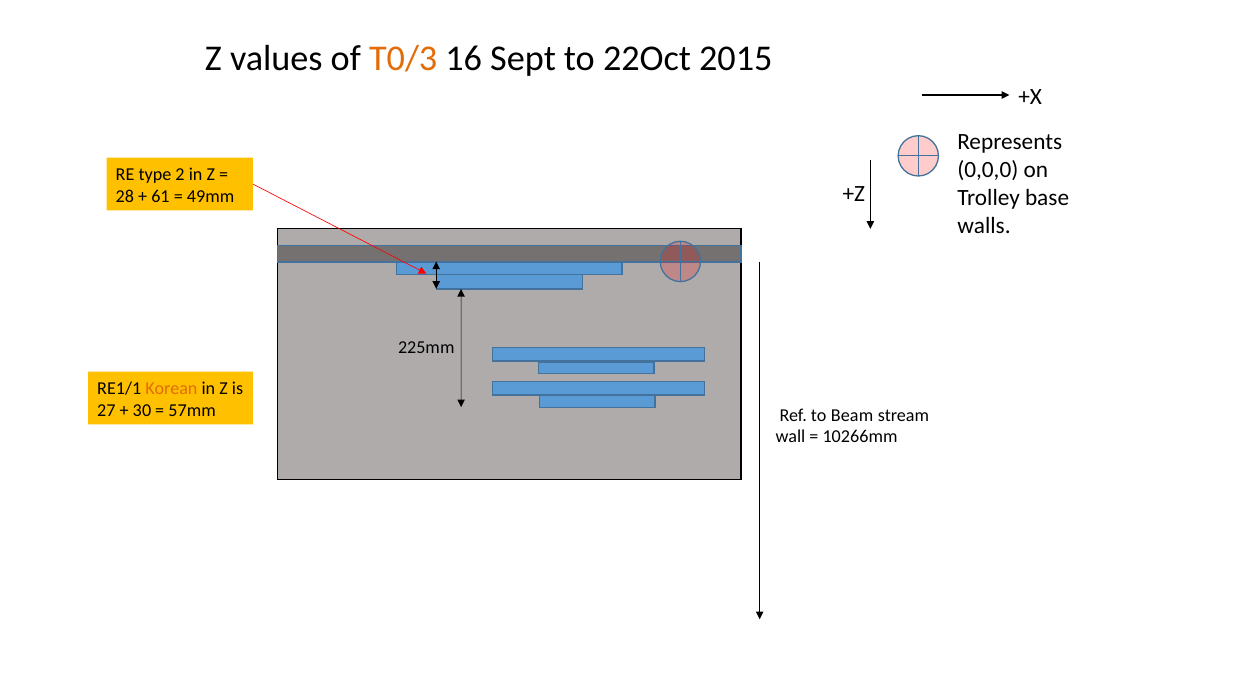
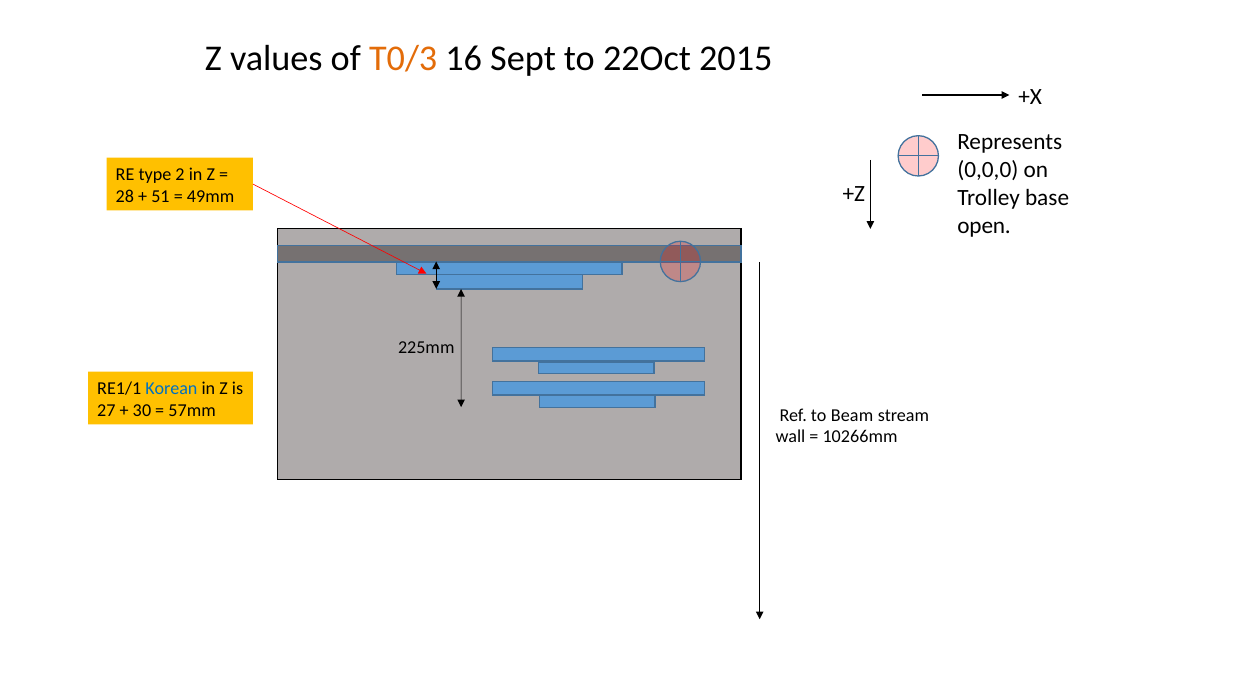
61: 61 -> 51 (160, 196)
walls: walls -> open (984, 226)
Korean colour: orange -> blue (171, 388)
